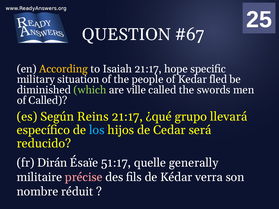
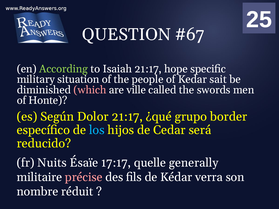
According colour: yellow -> light green (64, 69)
fled: fled -> sait (218, 80)
which colour: light green -> pink (90, 90)
of Called: Called -> Honte (48, 100)
Reins: Reins -> Dolor (93, 117)
llevará: llevará -> border (229, 117)
Dirán: Dirán -> Nuits (52, 163)
51:17: 51:17 -> 17:17 (116, 163)
